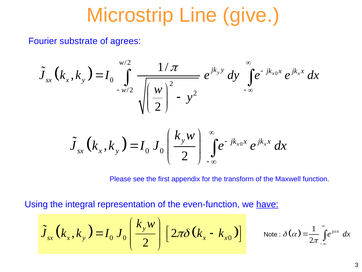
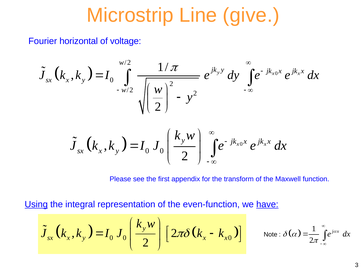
substrate: substrate -> horizontal (79, 41)
agrees: agrees -> voltage (126, 41)
Using underline: none -> present (36, 204)
